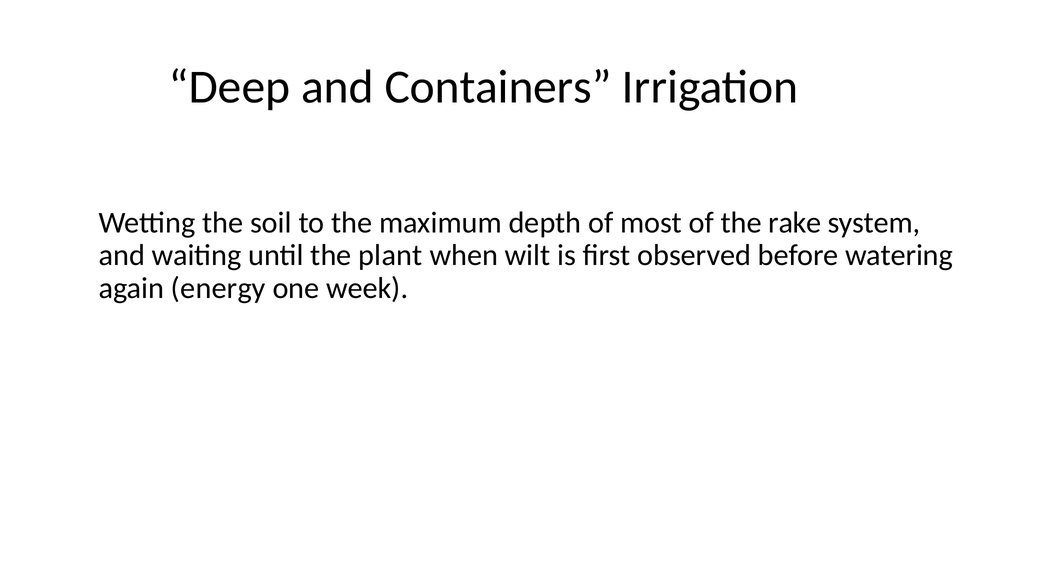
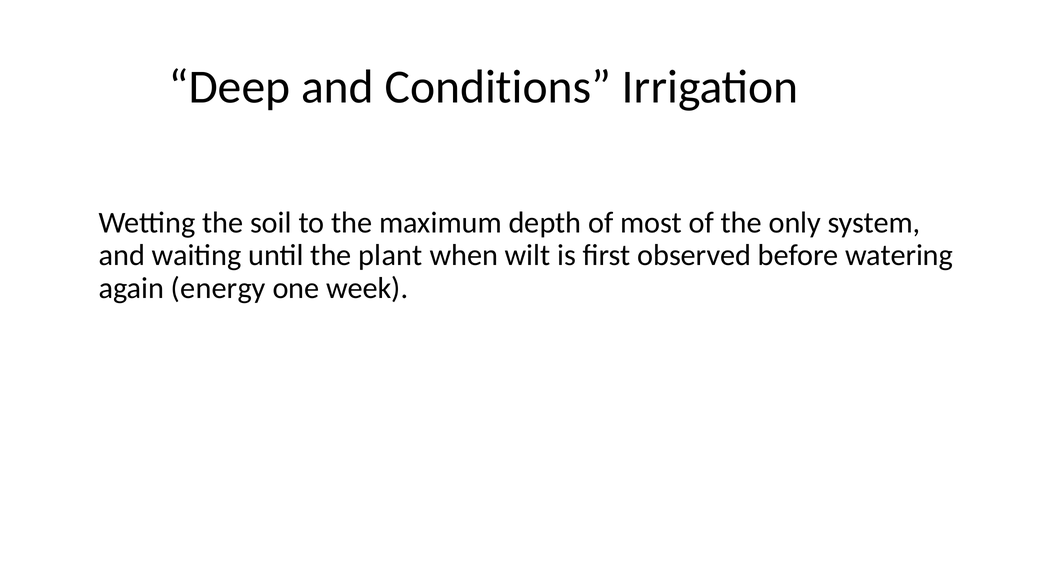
Containers: Containers -> Conditions (498, 87)
rake: rake -> only (795, 223)
